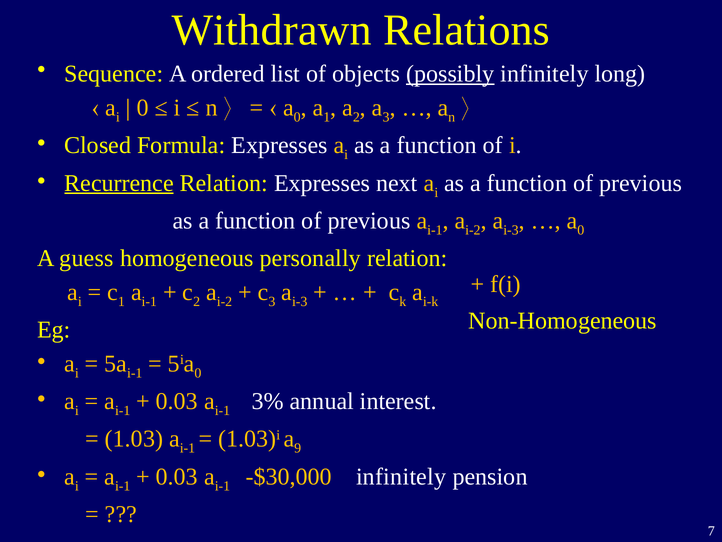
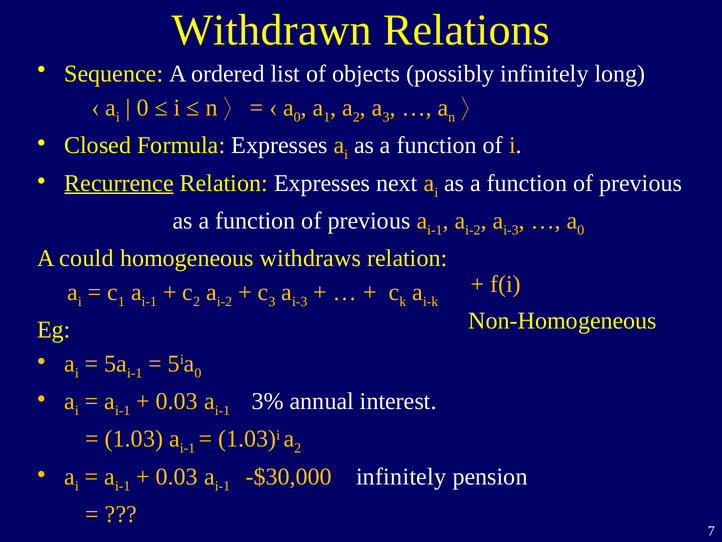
possibly underline: present -> none (450, 74)
guess: guess -> could (87, 258)
personally: personally -> withdraws (310, 258)
1.03)i a 9: 9 -> 2 (298, 448)
